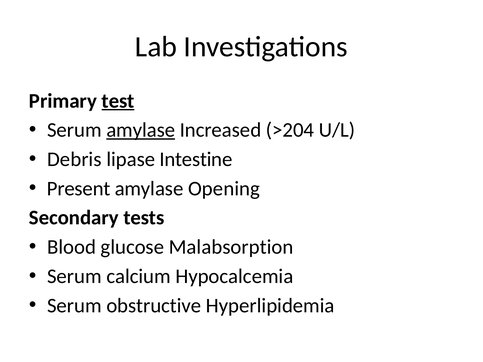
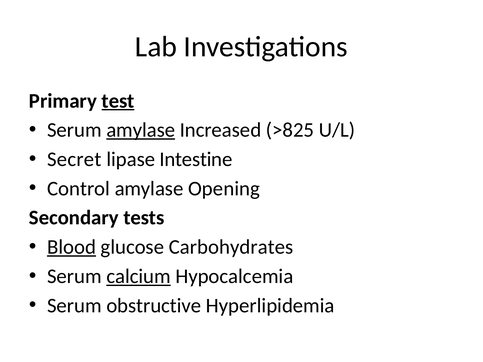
>204: >204 -> >825 (290, 130)
Debris: Debris -> Secret (74, 159)
Present: Present -> Control (79, 189)
Blood underline: none -> present (72, 247)
Malabsorption: Malabsorption -> Carbohydrates (231, 247)
calcium underline: none -> present (139, 276)
